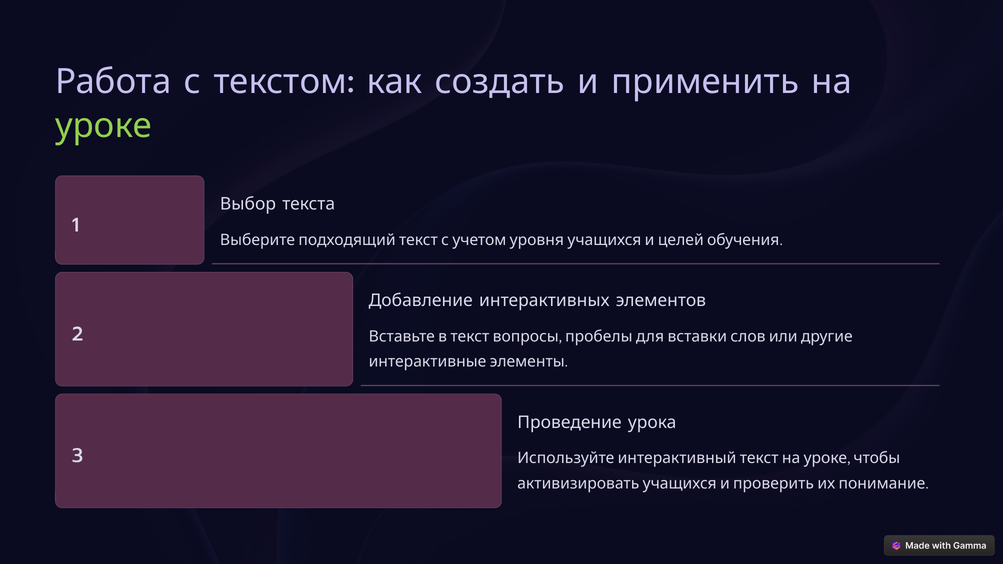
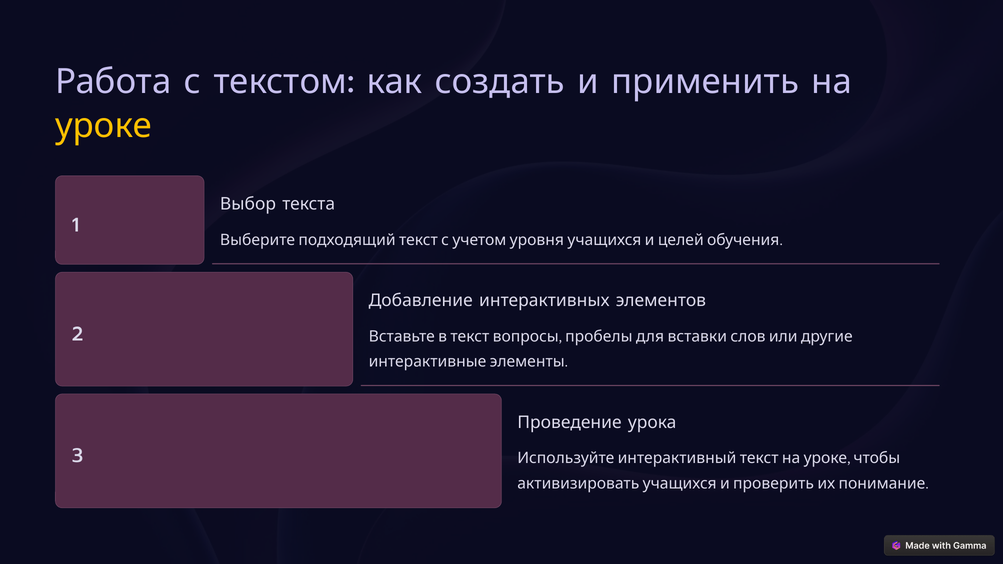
уроке colour: light green -> yellow (104, 126)
